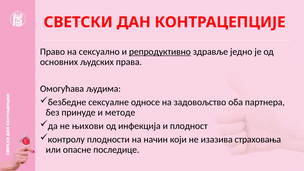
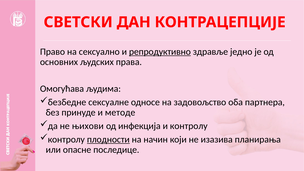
и плодност: плодност -> контролу (189, 126)
плодности underline: none -> present (108, 139)
страховања: страховања -> планирања (258, 139)
